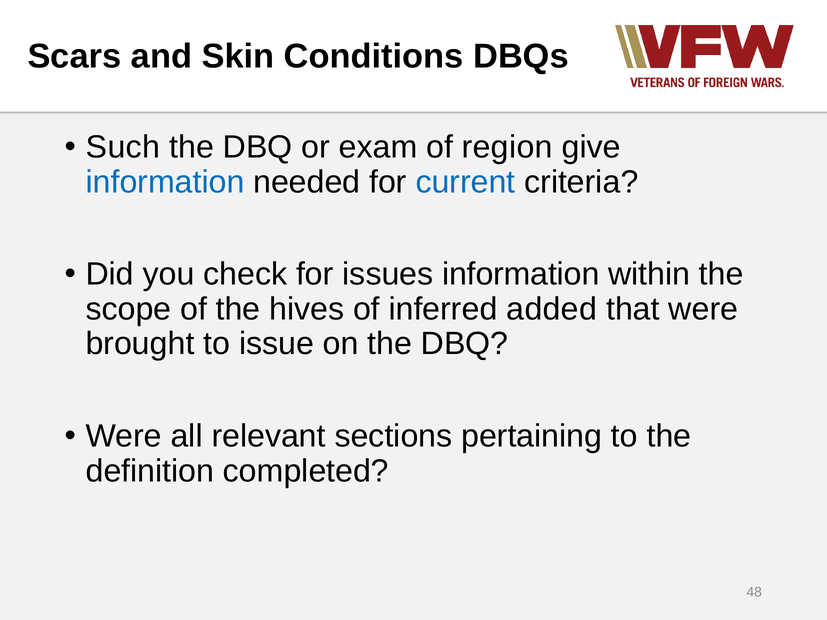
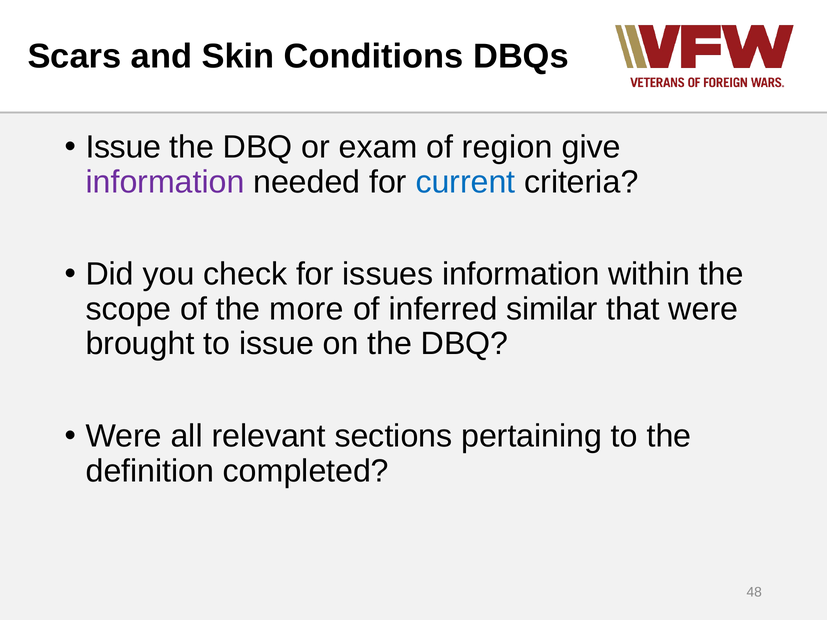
Such: Such -> Issue (123, 147)
information colour: blue -> purple (165, 182)
hives: hives -> more (307, 309)
added: added -> similar (552, 309)
